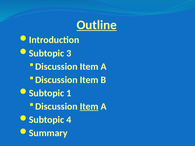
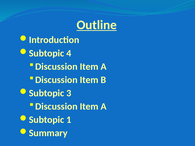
3: 3 -> 4 (69, 53)
1: 1 -> 3 (69, 93)
Item underline: present -> none (89, 107)
4: 4 -> 1 (69, 120)
